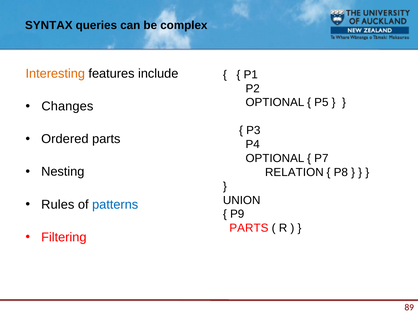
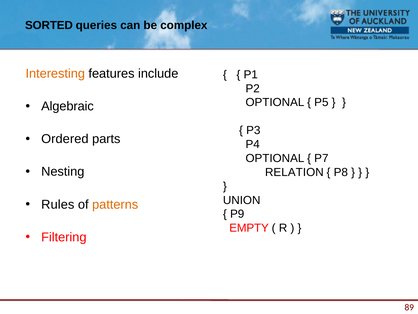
SYNTAX: SYNTAX -> SORTED (49, 25)
Changes: Changes -> Algebraic (67, 106)
patterns colour: blue -> orange (115, 204)
PARTS: PARTS -> EMPTY (249, 228)
